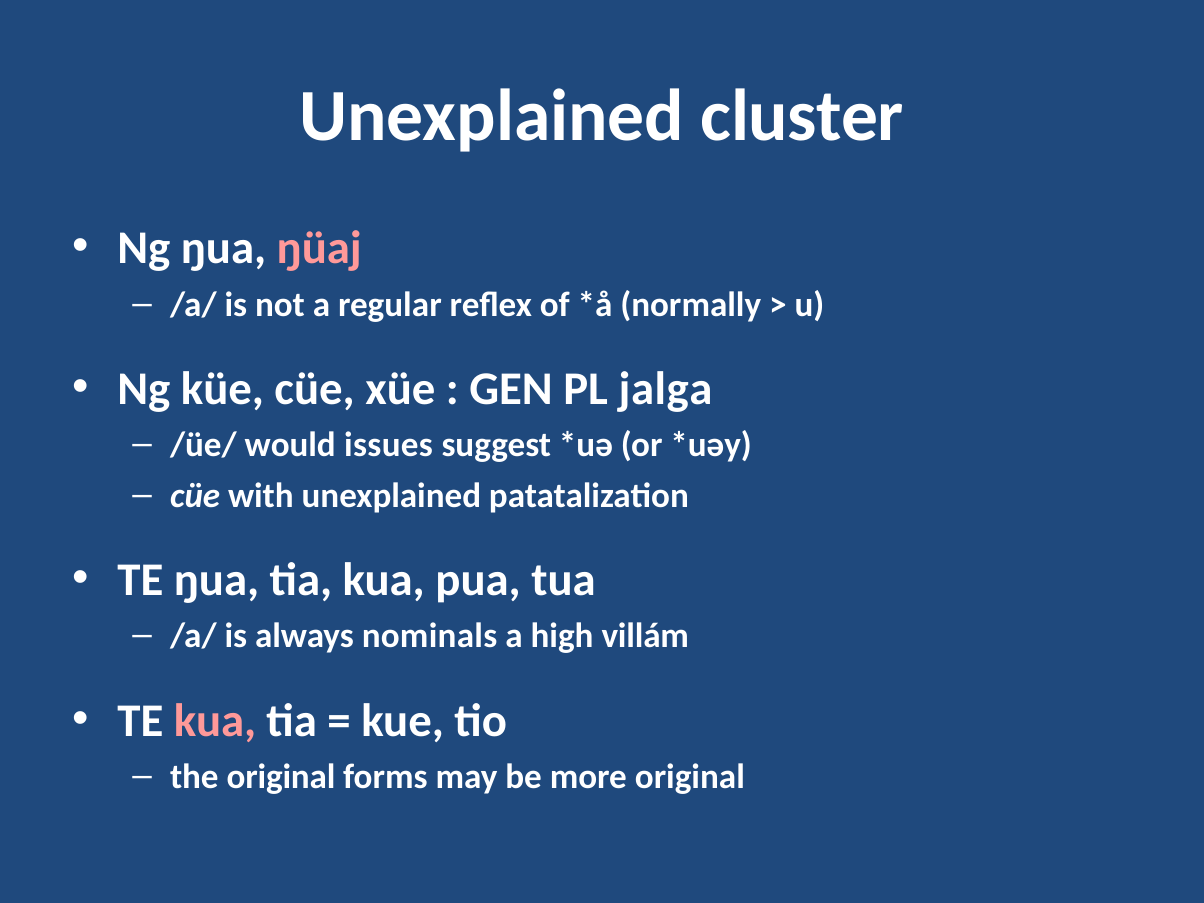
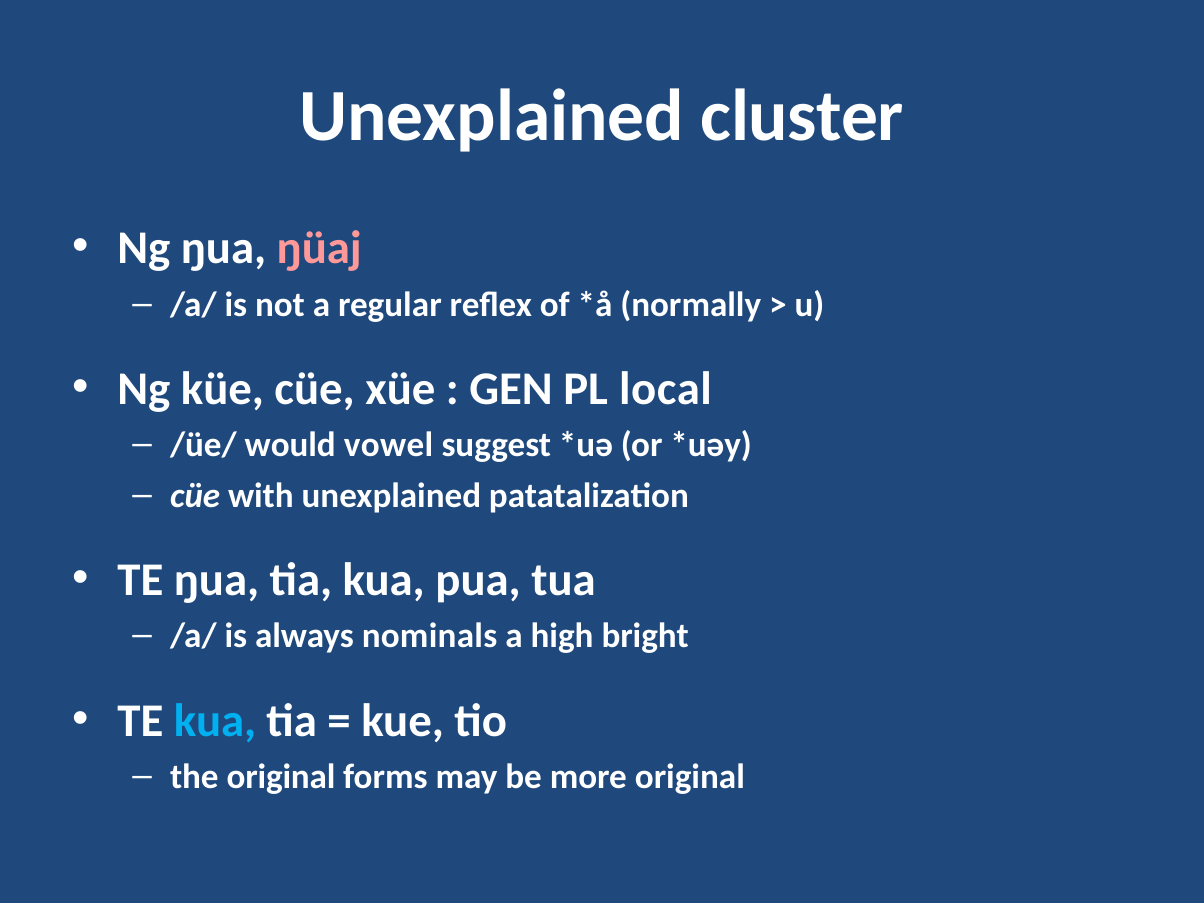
jalga: jalga -> local (666, 389)
issues: issues -> vowel (389, 445)
villám: villám -> bright (645, 636)
kua colour: pink -> light blue (215, 721)
